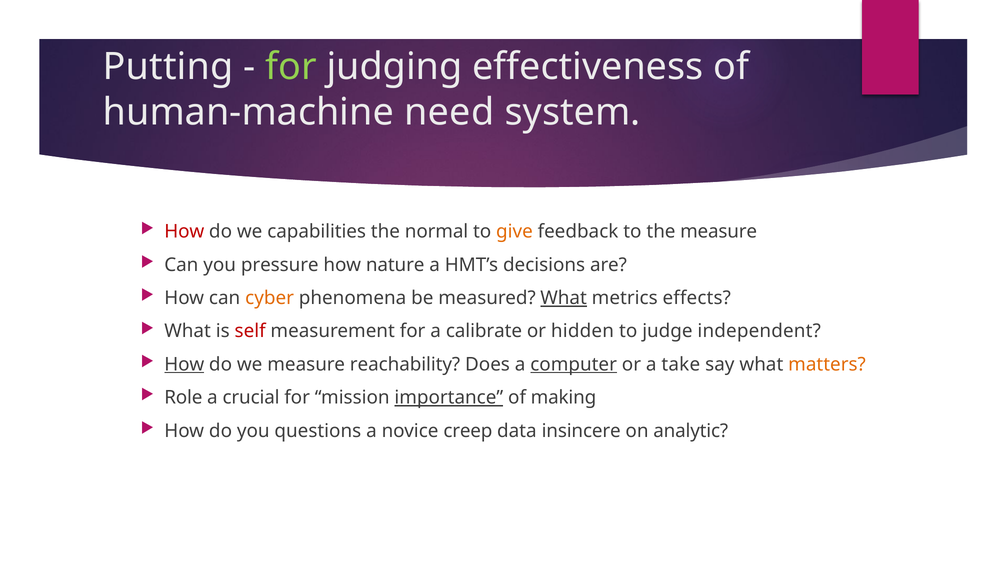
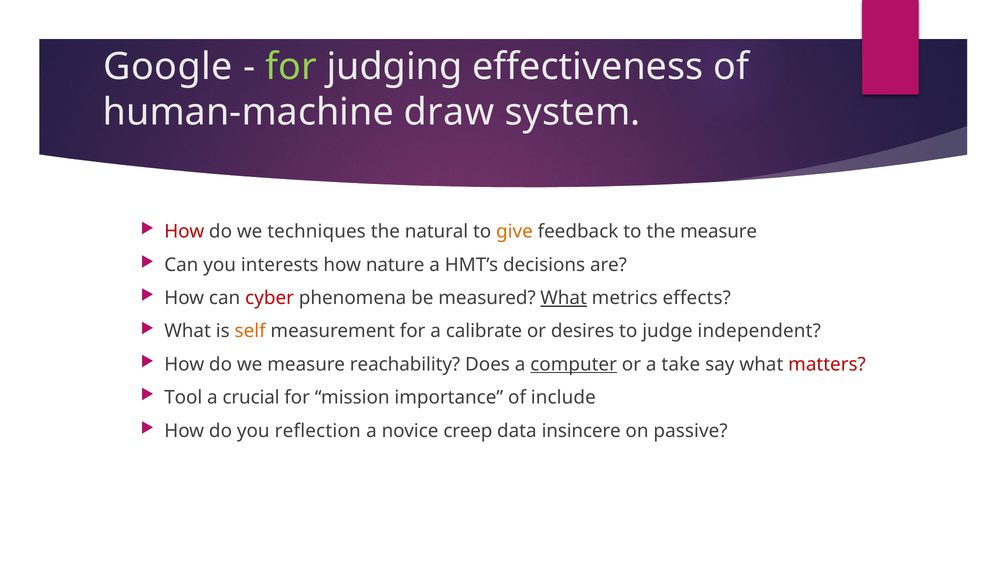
Putting: Putting -> Google (168, 67)
need: need -> draw (449, 112)
capabilities: capabilities -> techniques (317, 231)
normal: normal -> natural (437, 231)
pressure: pressure -> interests (280, 265)
cyber colour: orange -> red (270, 298)
self colour: red -> orange (250, 331)
hidden: hidden -> desires (583, 331)
How underline: present -> none (184, 364)
matters colour: orange -> red (827, 364)
Role: Role -> Tool (183, 397)
importance underline: present -> none (449, 397)
making: making -> include (563, 397)
questions: questions -> reflection (318, 430)
analytic: analytic -> passive (691, 430)
